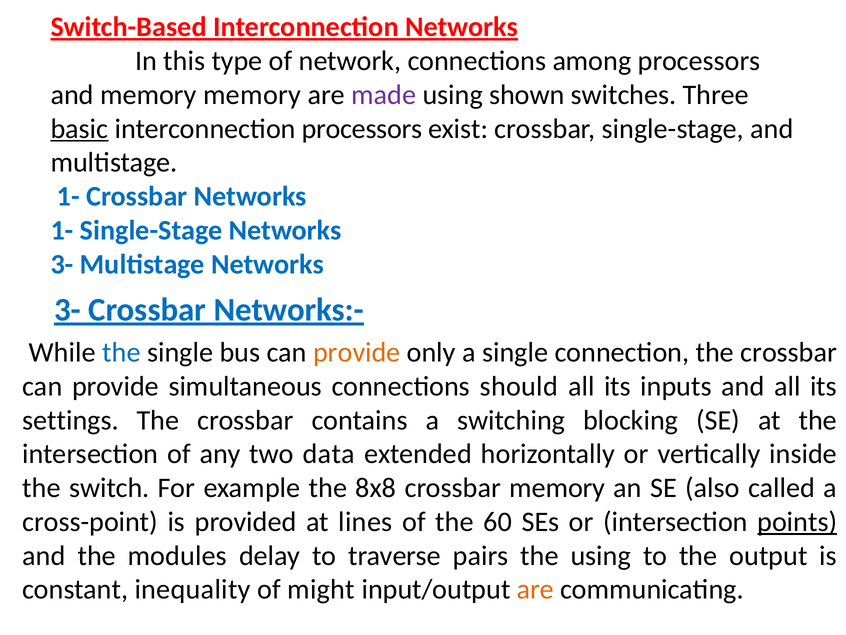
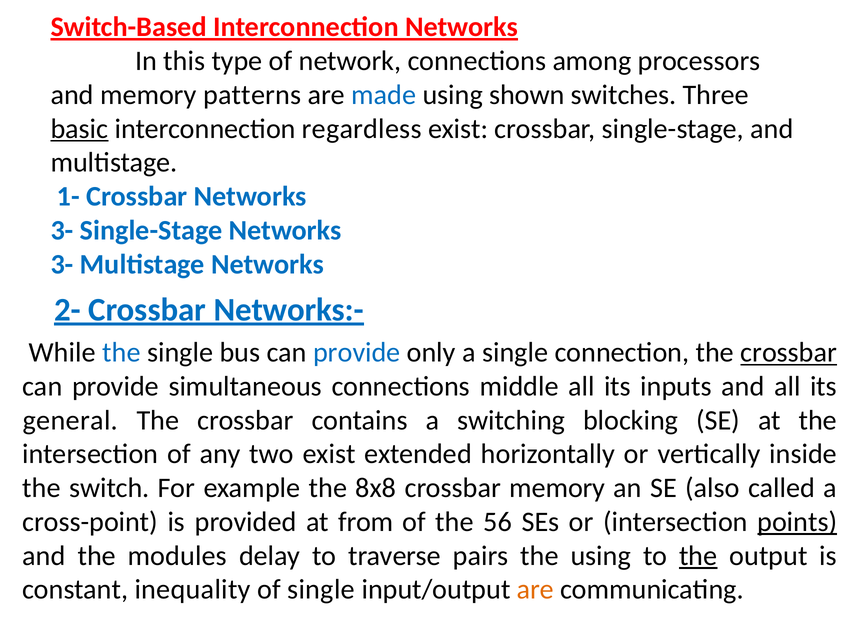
memory memory: memory -> patterns (252, 95)
made colour: purple -> blue (384, 95)
interconnection processors: processors -> regardless (362, 129)
1-: 1- -> 3- (62, 230)
3-: 3- -> 2- (67, 310)
provide colour: orange -> blue (357, 352)
crossbar underline: none -> present (789, 352)
should: should -> middle (519, 386)
settings: settings -> general (70, 420)
two data: data -> exist (329, 454)
lines: lines -> from (366, 522)
60: 60 -> 56 (498, 522)
the underline: none -> present (698, 555)
of might: might -> single (321, 589)
